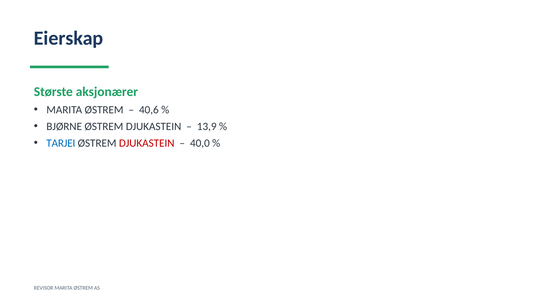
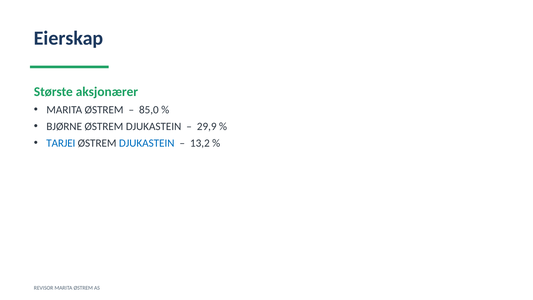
40,6: 40,6 -> 85,0 (149, 110)
13,9: 13,9 -> 29,9 (207, 126)
DJUKASTEIN colour: red -> blue (147, 143)
40,0: 40,0 -> 13,2 (200, 143)
